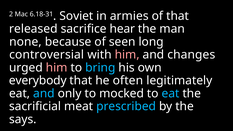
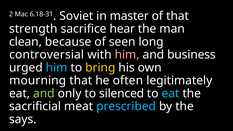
armies: armies -> master (129, 16)
released: released -> strength (33, 29)
none: none -> clean (25, 42)
changes: changes -> business (191, 55)
him colour: pink -> light blue (57, 68)
bring colour: light blue -> yellow (100, 68)
everybody: everybody -> mourning (38, 81)
and colour: light blue -> light green (44, 94)
mocked: mocked -> silenced (122, 94)
